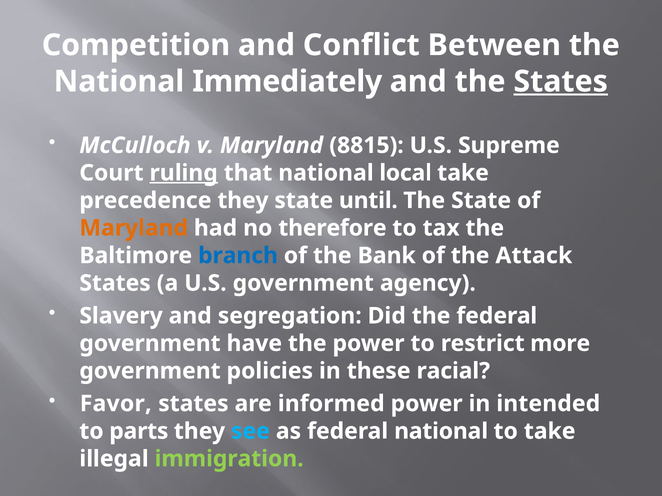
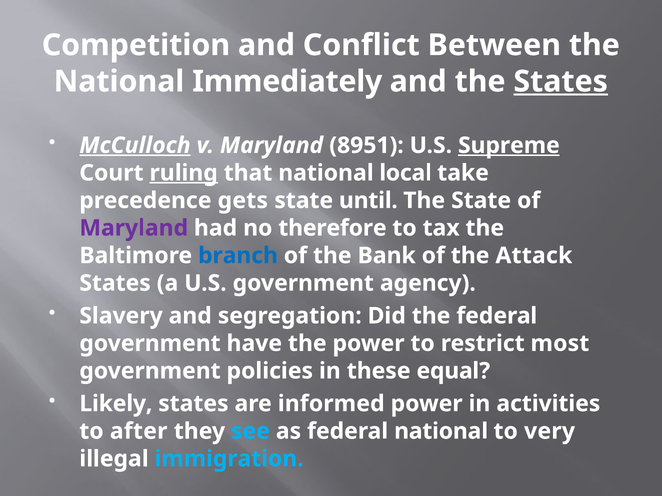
McCulloch underline: none -> present (135, 146)
8815: 8815 -> 8951 (367, 146)
Supreme underline: none -> present (509, 146)
precedence they: they -> gets (243, 201)
Maryland colour: orange -> purple (134, 228)
more: more -> most (560, 344)
racial: racial -> equal (453, 371)
Favor: Favor -> Likely (116, 404)
intended: intended -> activities (548, 404)
parts: parts -> after (139, 432)
to take: take -> very (550, 432)
immigration colour: light green -> light blue (229, 459)
